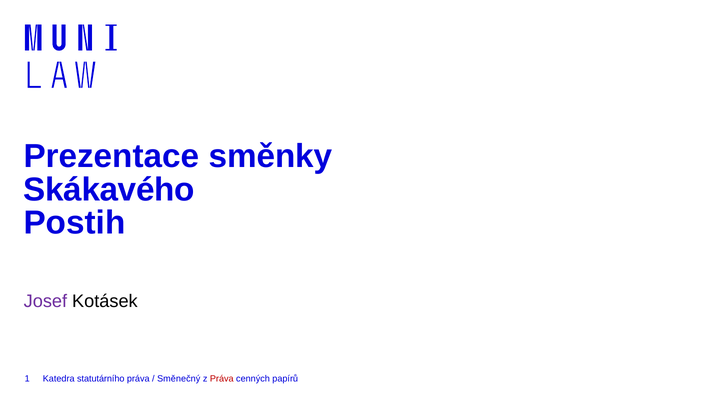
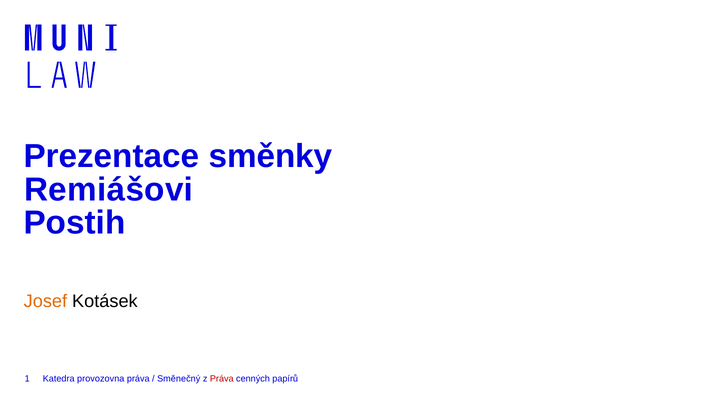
Skákavého: Skákavého -> Remiášovi (109, 190)
Josef colour: purple -> orange (45, 302)
statutárního: statutárního -> provozovna (101, 379)
